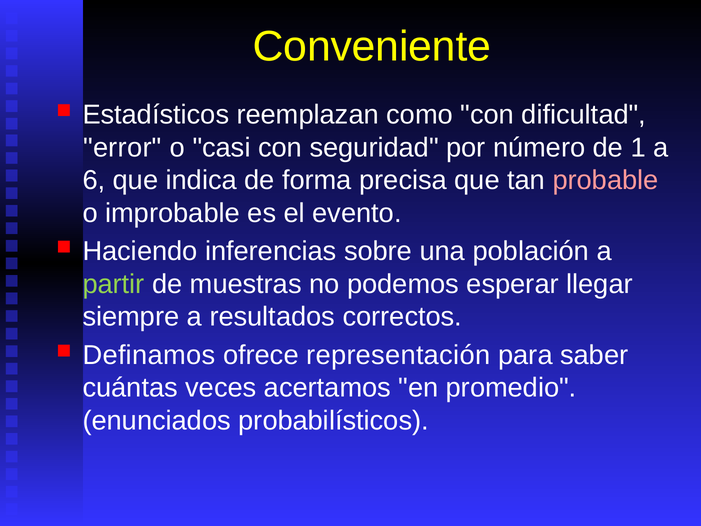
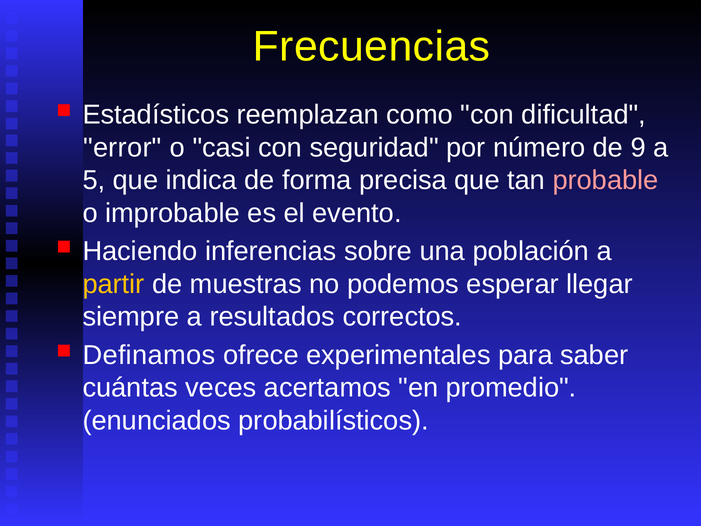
Conveniente: Conveniente -> Frecuencias (372, 47)
1: 1 -> 9 (638, 148)
6: 6 -> 5 (94, 180)
partir colour: light green -> yellow (114, 284)
representación: representación -> experimentales (398, 355)
